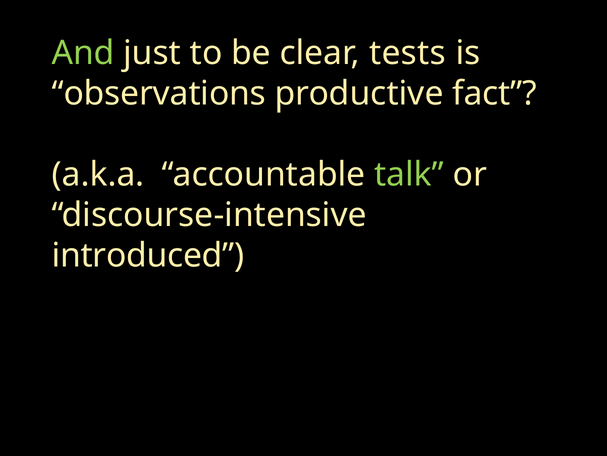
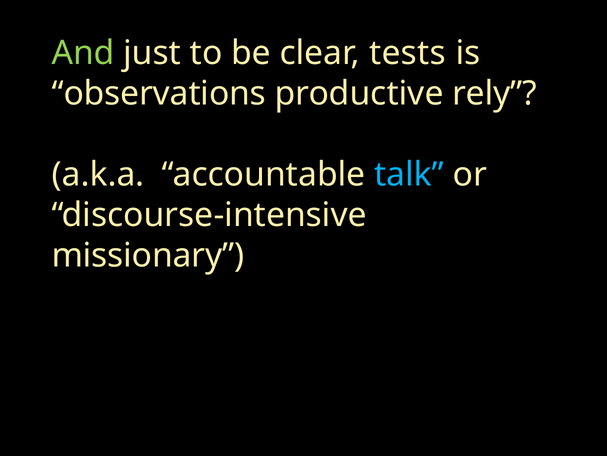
fact: fact -> rely (495, 93)
talk colour: light green -> light blue (409, 174)
introduced: introduced -> missionary (148, 255)
